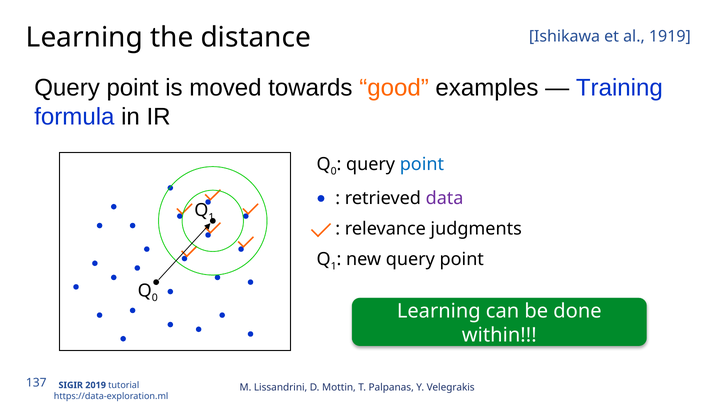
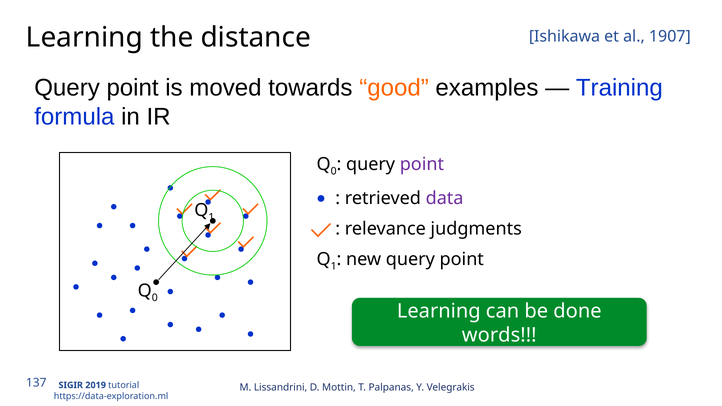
1919: 1919 -> 1907 (670, 37)
point colour: blue -> purple (422, 164)
within: within -> words (499, 335)
